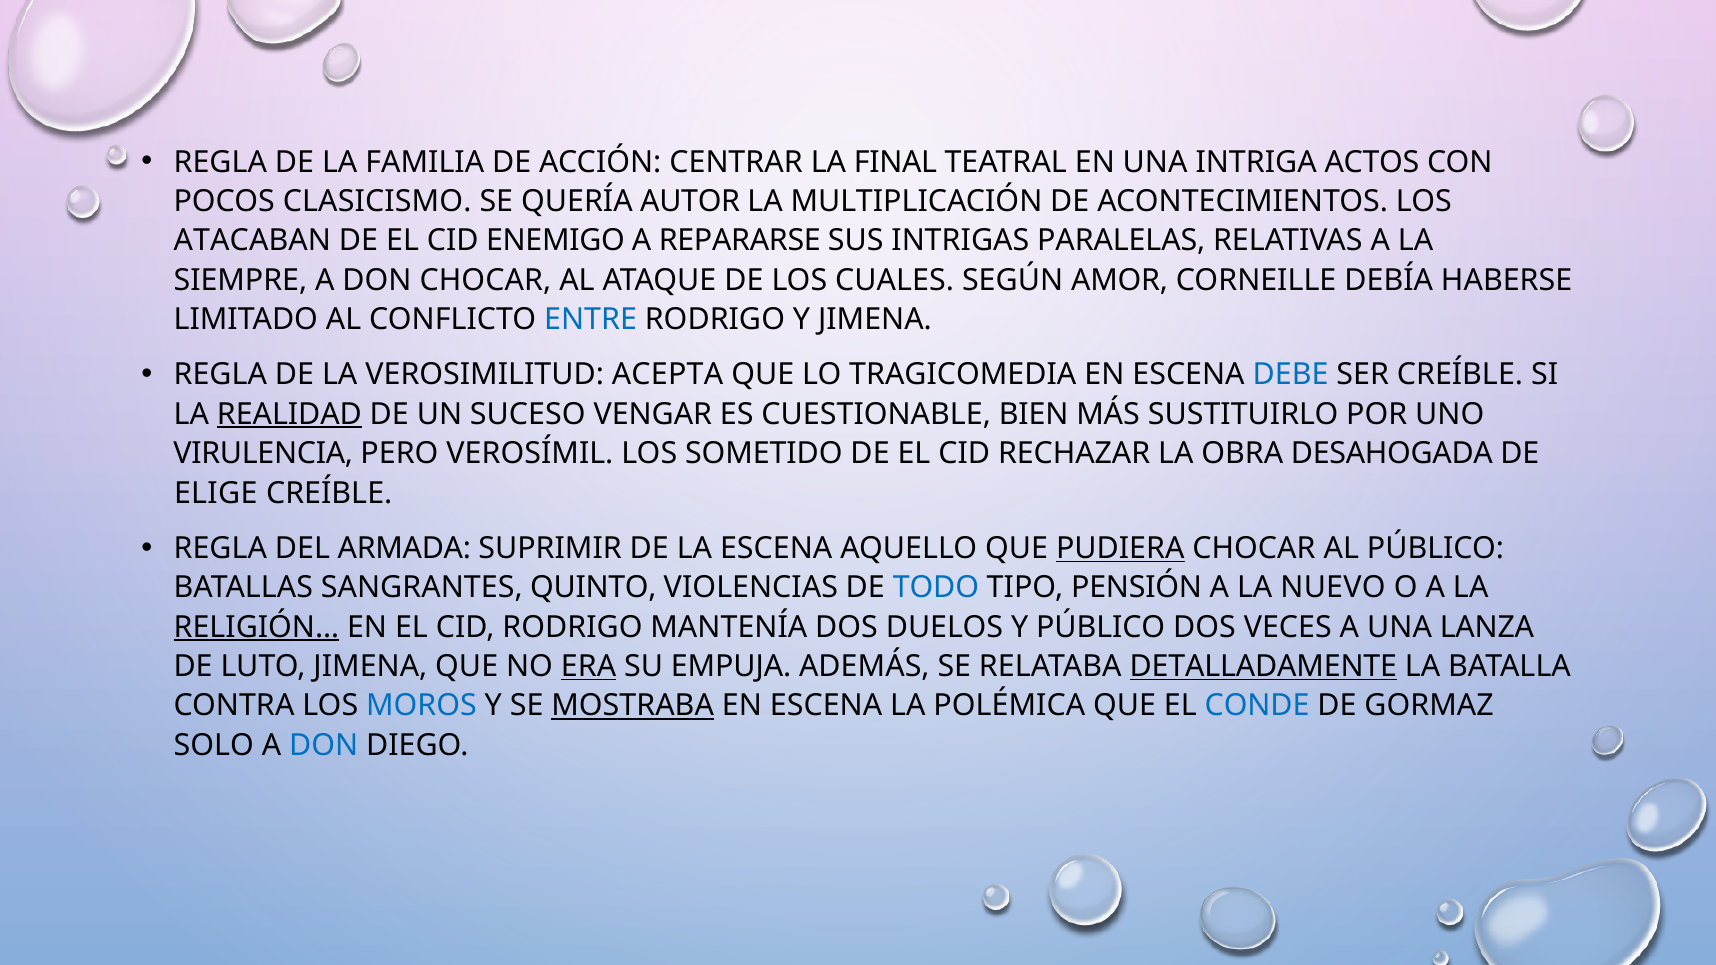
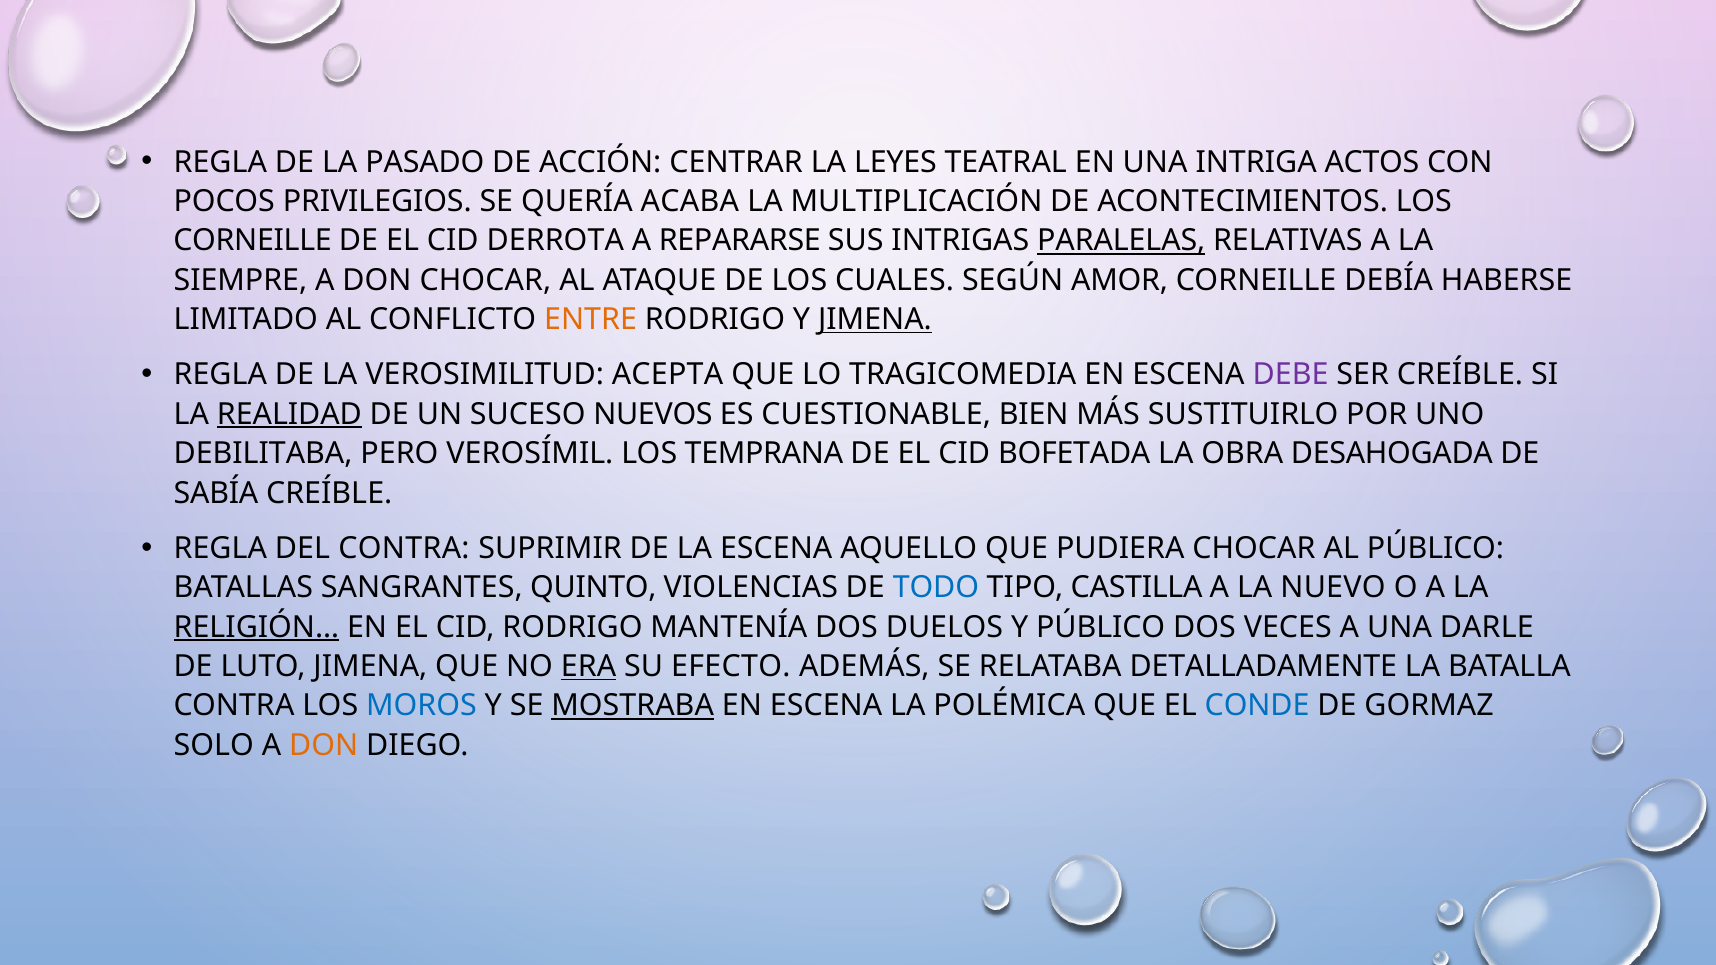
FAMILIA: FAMILIA -> PASADO (425, 162)
FINAL: FINAL -> LEYES (895, 162)
CLASICISMO: CLASICISMO -> PRIVILEGIOS (377, 201)
AUTOR: AUTOR -> ACABA (690, 201)
ATACABAN: ATACABAN -> CORNEILLE (253, 241)
ENEMIGO: ENEMIGO -> DERROTA (555, 241)
PARALELAS underline: none -> present (1121, 241)
ENTRE colour: blue -> orange (591, 320)
JIMENA underline: none -> present (875, 320)
DEBE colour: blue -> purple (1291, 375)
VENGAR: VENGAR -> NUEVOS (653, 414)
VIRULENCIA: VIRULENCIA -> DEBILITABA (263, 454)
SOMETIDO: SOMETIDO -> TEMPRANA (764, 454)
RECHAZAR: RECHAZAR -> BOFETADA (1074, 454)
ELIGE: ELIGE -> SABÍA (216, 493)
DEL ARMADA: ARMADA -> CONTRA (404, 549)
PUDIERA underline: present -> none (1120, 549)
PENSIÓN: PENSIÓN -> CASTILLA (1137, 588)
LANZA: LANZA -> DARLE (1487, 627)
EMPUJA: EMPUJA -> EFECTO (731, 667)
DETALLADAMENTE underline: present -> none (1263, 667)
DON colour: blue -> orange (324, 745)
